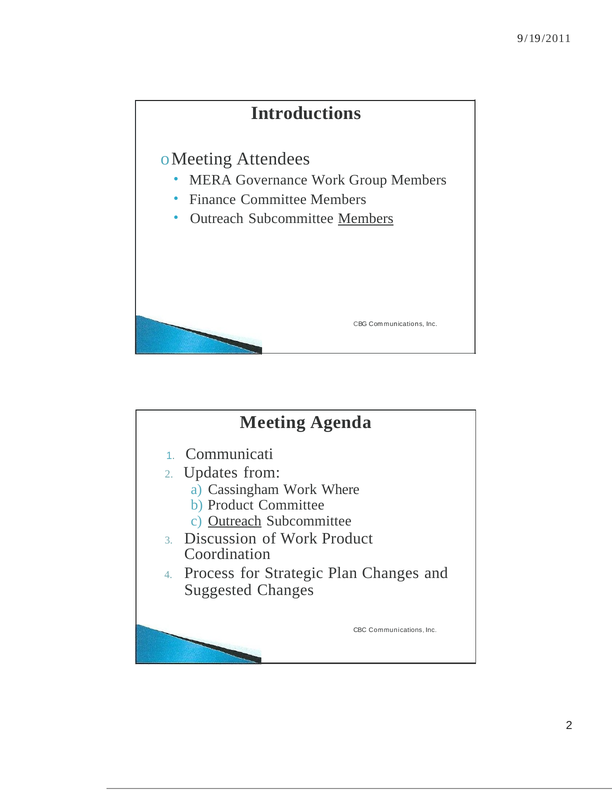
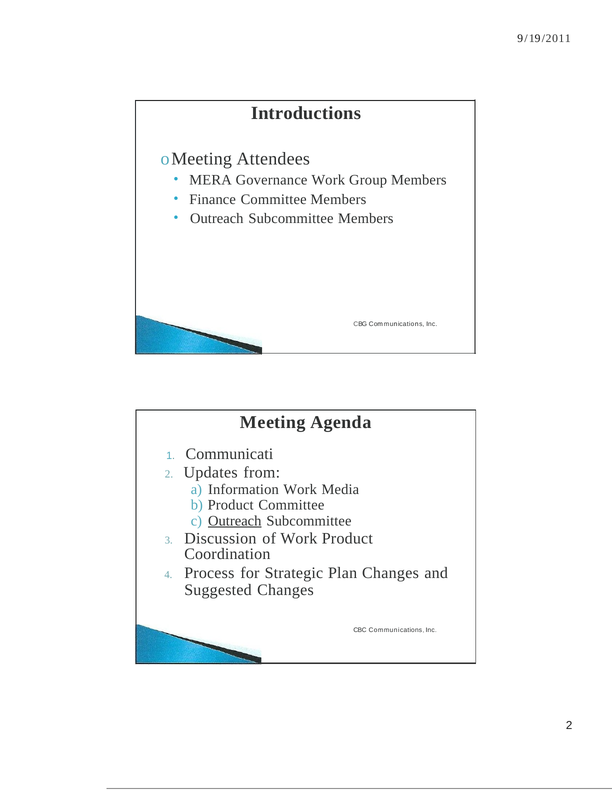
Members underline: present -> none (366, 219)
Cassingham: Cassingham -> Information (243, 489)
Where: Where -> Media (340, 489)
